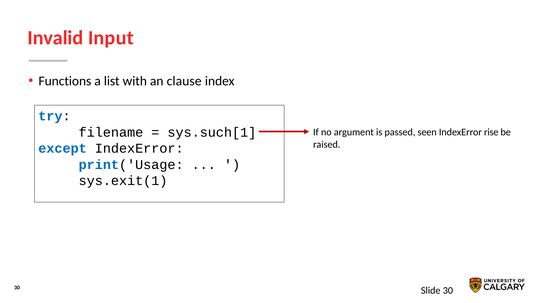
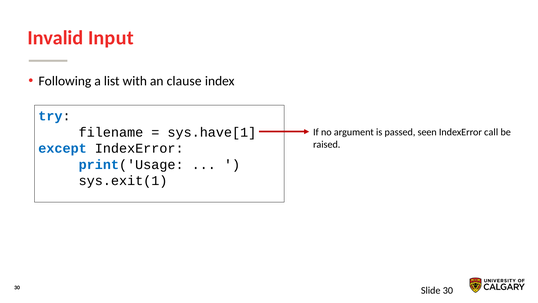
Functions: Functions -> Following (65, 81)
sys.such[1: sys.such[1 -> sys.have[1 (212, 132)
rise: rise -> call (491, 132)
